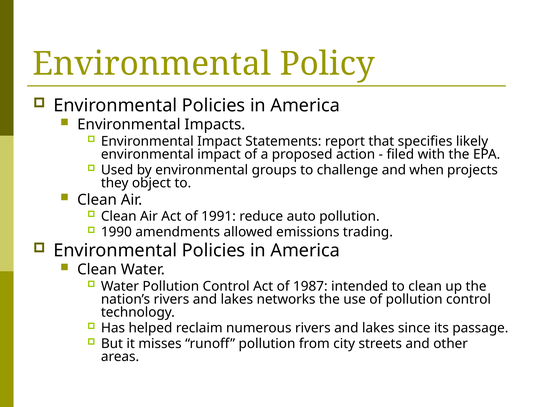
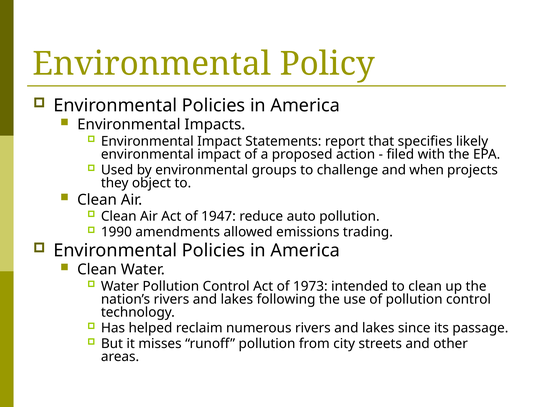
1991: 1991 -> 1947 (219, 216)
1987: 1987 -> 1973 (310, 286)
networks: networks -> following (286, 299)
